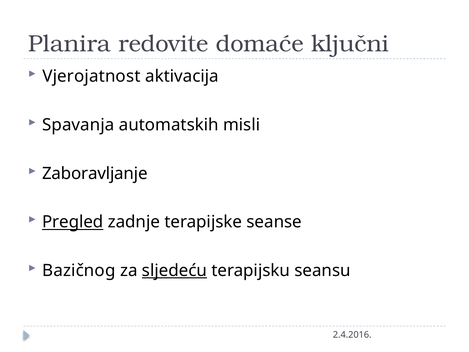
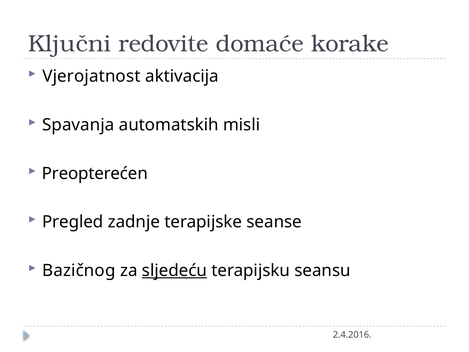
Planira: Planira -> Ključni (69, 44)
ključni: ključni -> korake (350, 44)
Zaboravljanje: Zaboravljanje -> Preopterećen (95, 173)
Pregled underline: present -> none (73, 222)
